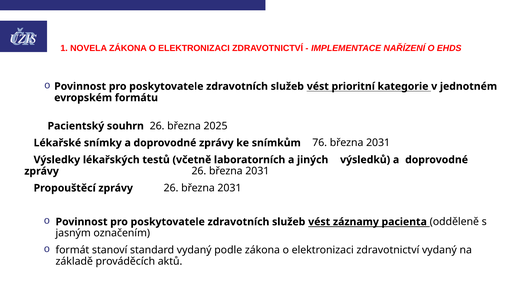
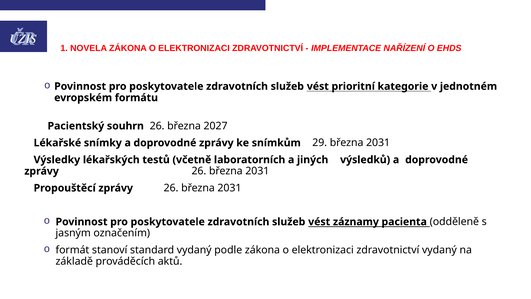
2025: 2025 -> 2027 (216, 126)
76: 76 -> 29 (320, 143)
